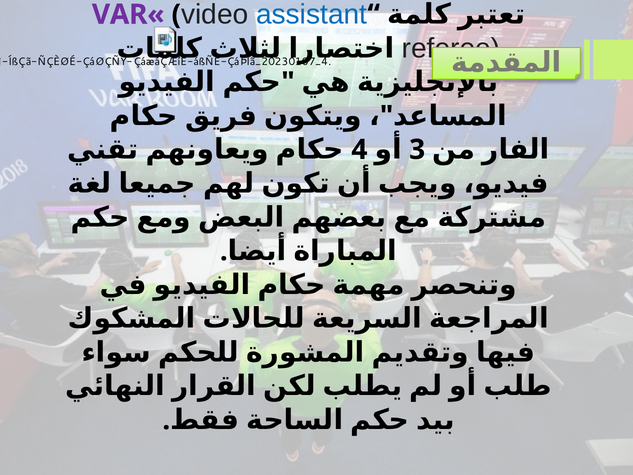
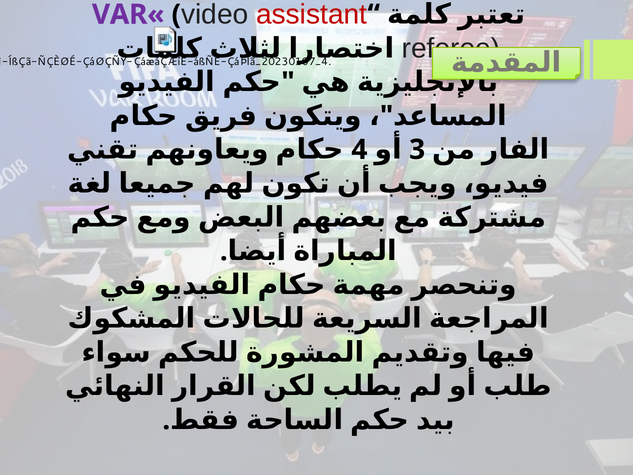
assistant colour: blue -> red (312, 14)
